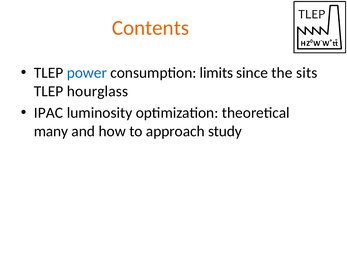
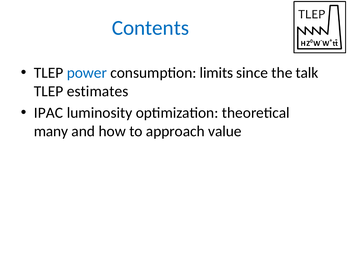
Contents colour: orange -> blue (150, 28)
sits: sits -> talk (307, 73)
hourglass: hourglass -> estimates (98, 91)
study: study -> value (225, 131)
